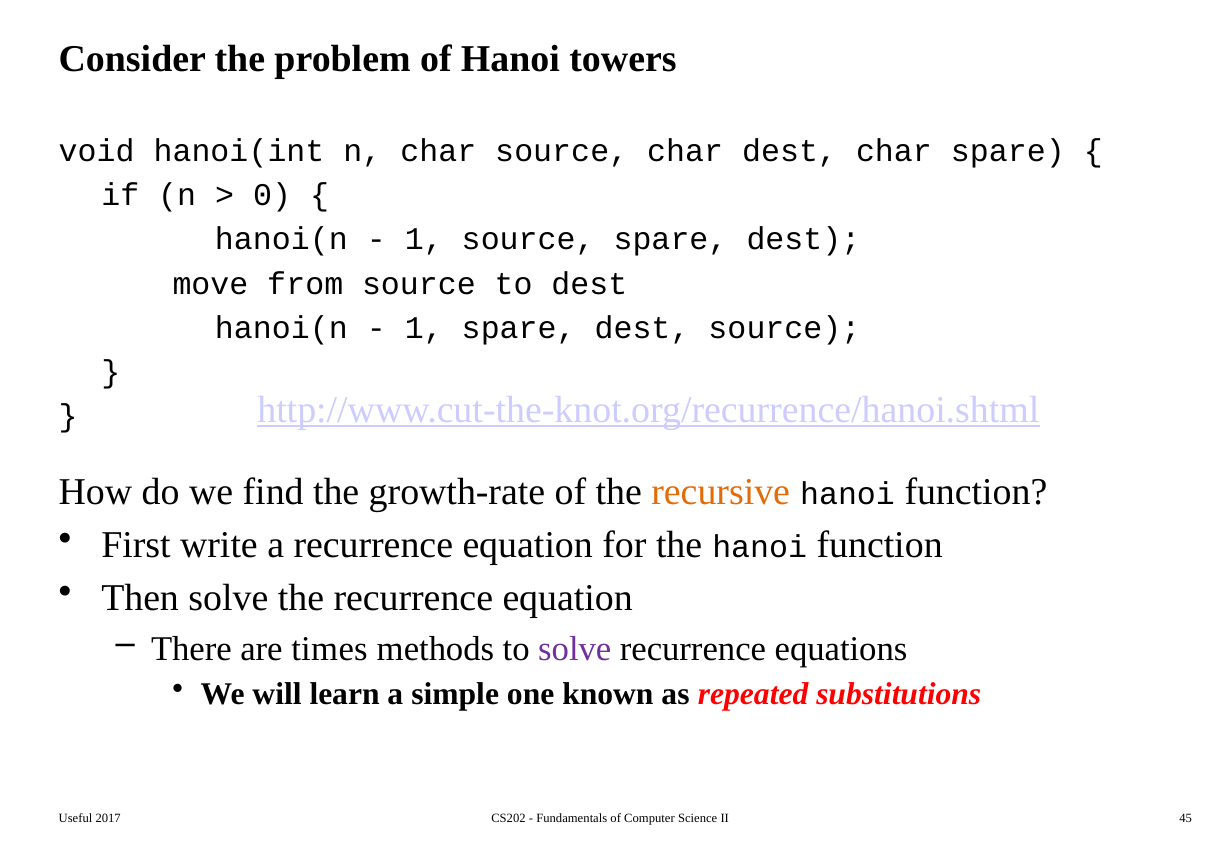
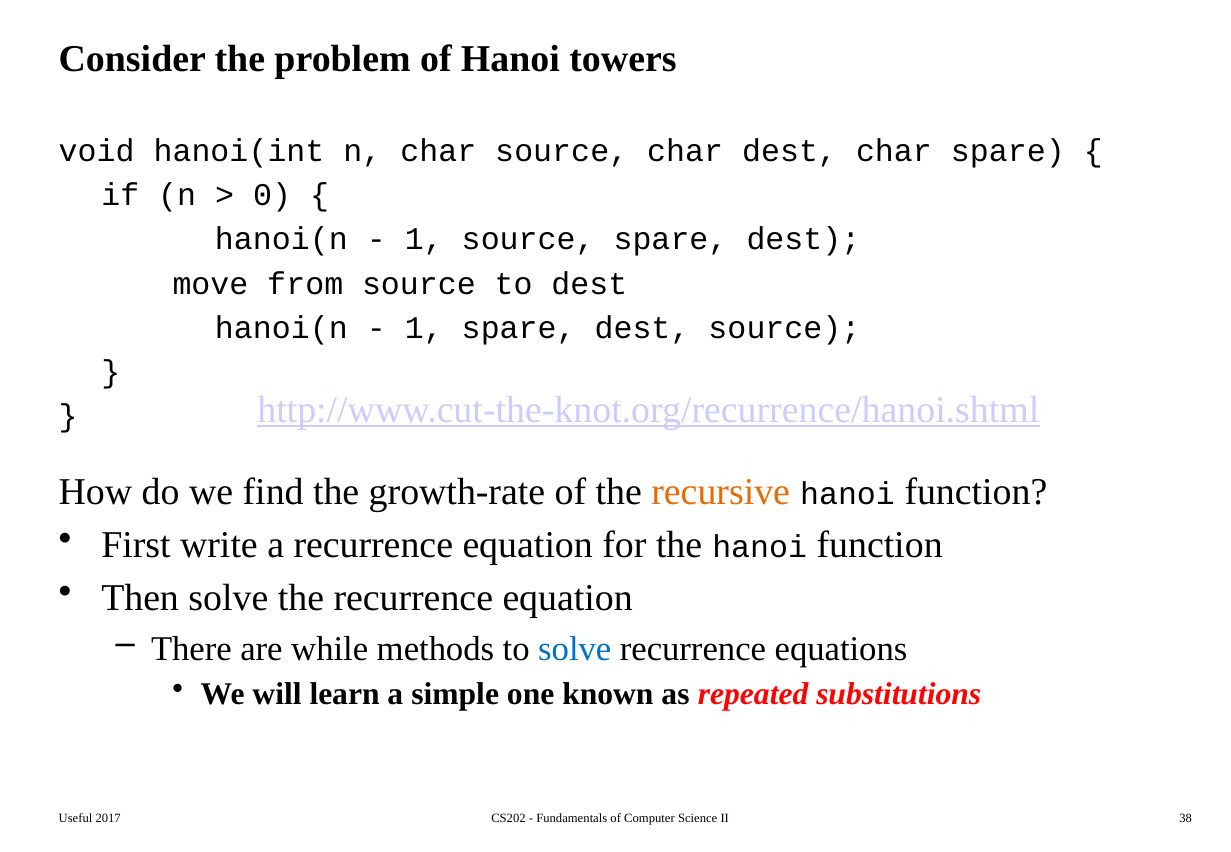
times: times -> while (330, 649)
solve colour: purple -> blue (575, 649)
45: 45 -> 38 (1186, 819)
